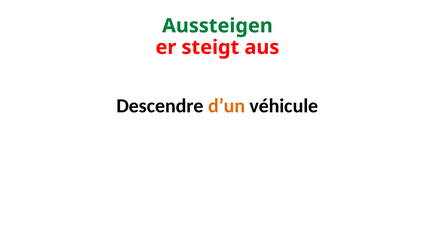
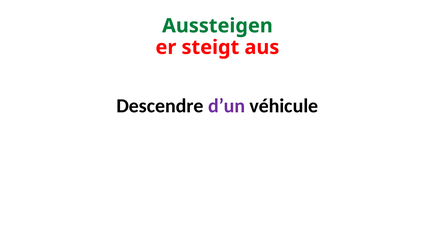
d’un colour: orange -> purple (227, 106)
